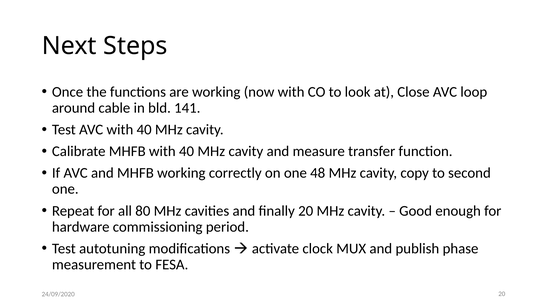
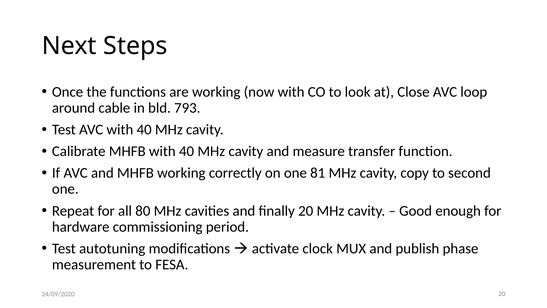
141: 141 -> 793 (187, 108)
48: 48 -> 81 (318, 173)
